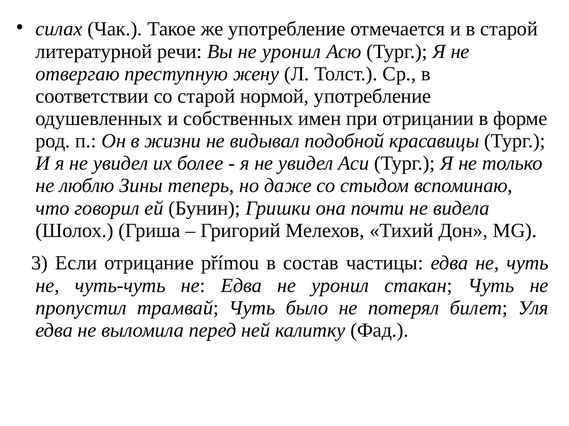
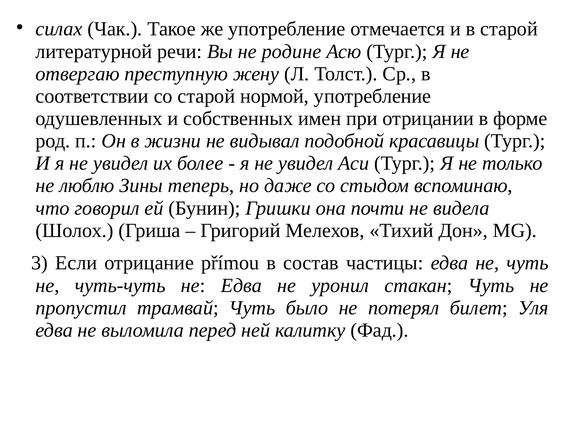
Вы не уронил: уронил -> родине (291, 52)
